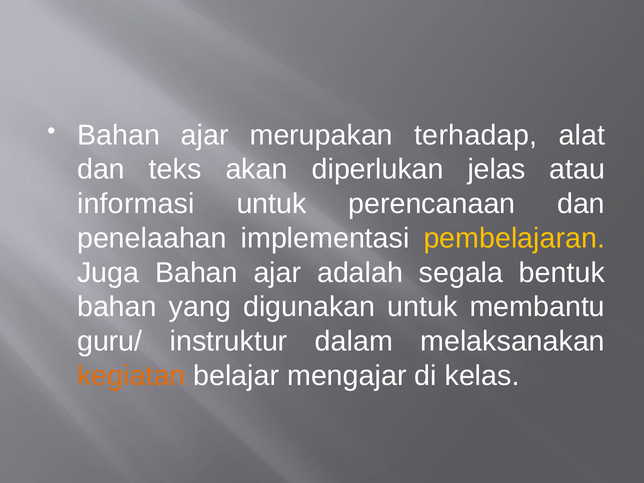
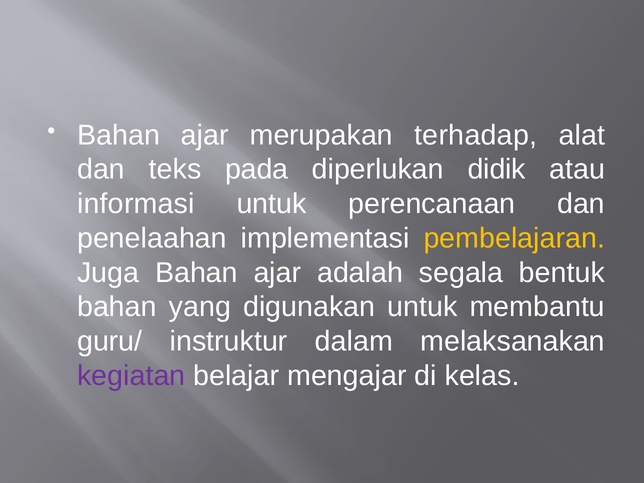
akan: akan -> pada (257, 169)
jelas: jelas -> didik (497, 169)
kegiatan colour: orange -> purple (131, 376)
